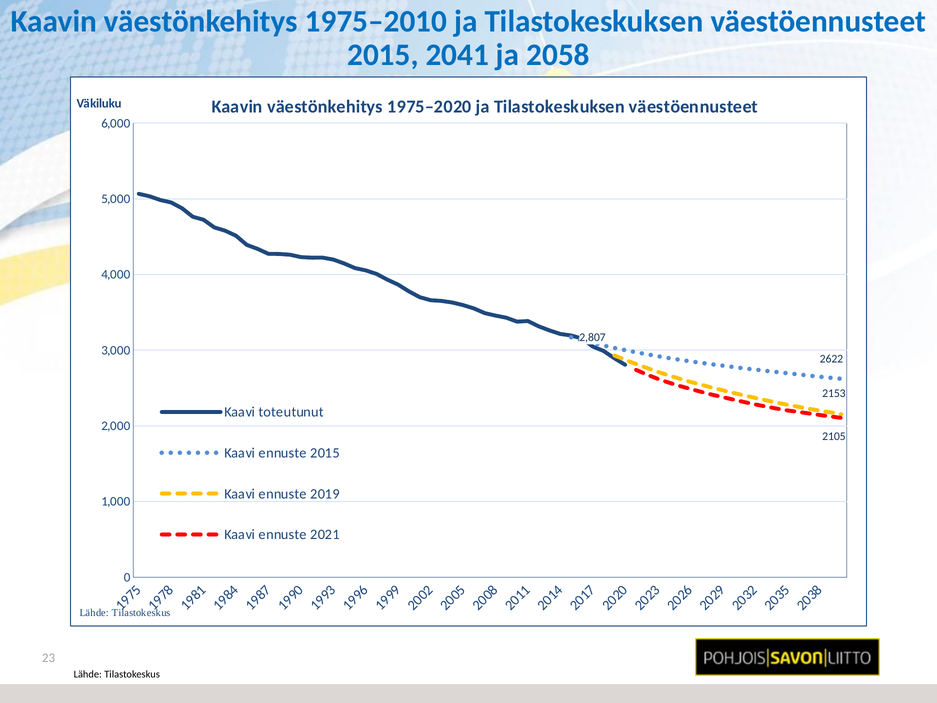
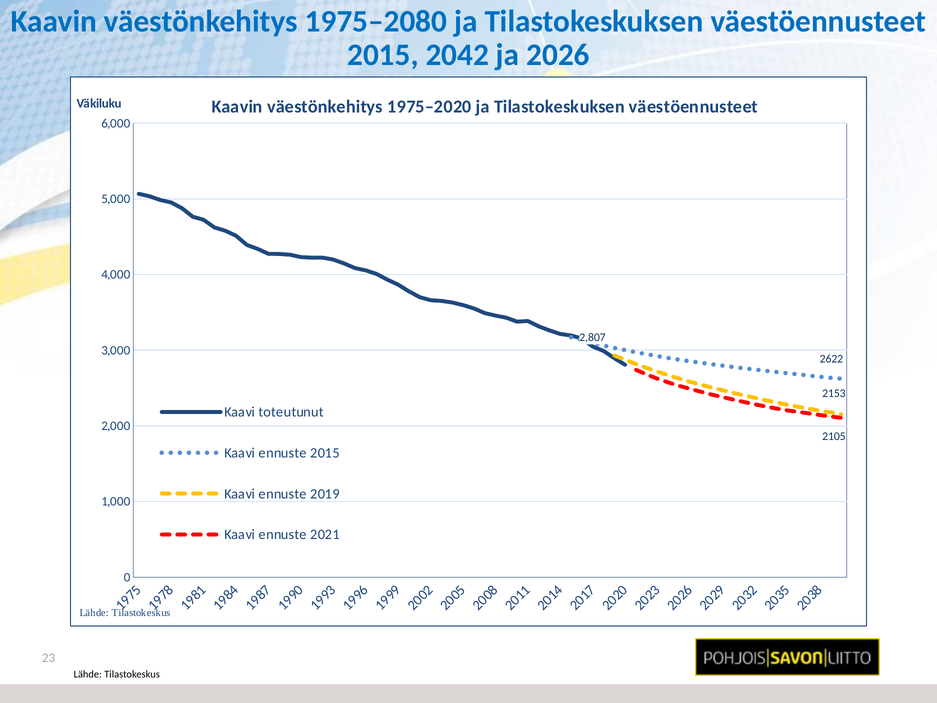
1975–2010: 1975–2010 -> 1975–2080 (376, 21)
2041: 2041 -> 2042 (457, 55)
2058: 2058 -> 2026 (558, 55)
